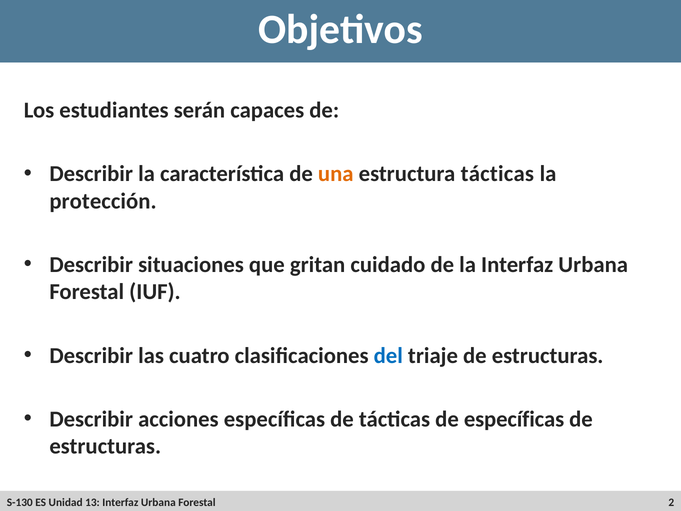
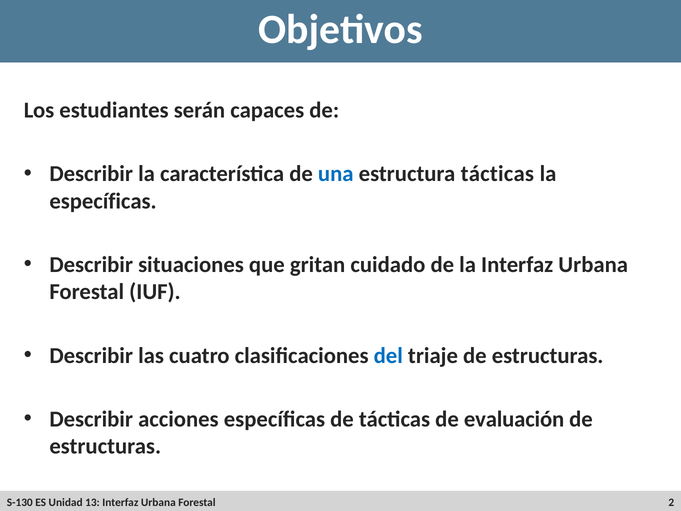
una colour: orange -> blue (336, 174)
protección: protección -> específicas (103, 201)
de específicas: específicas -> evaluación (514, 419)
